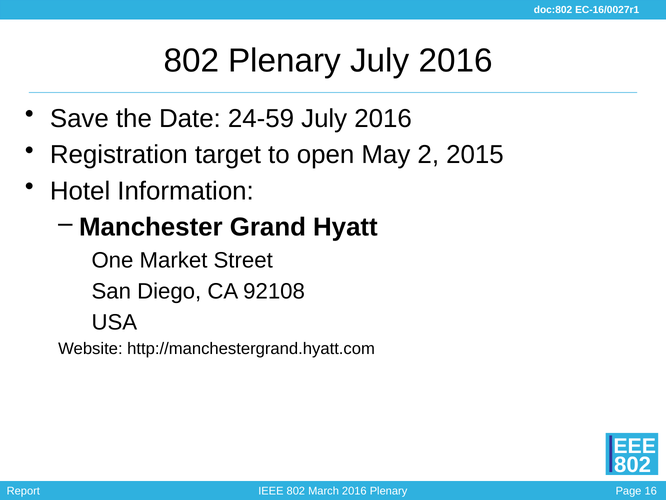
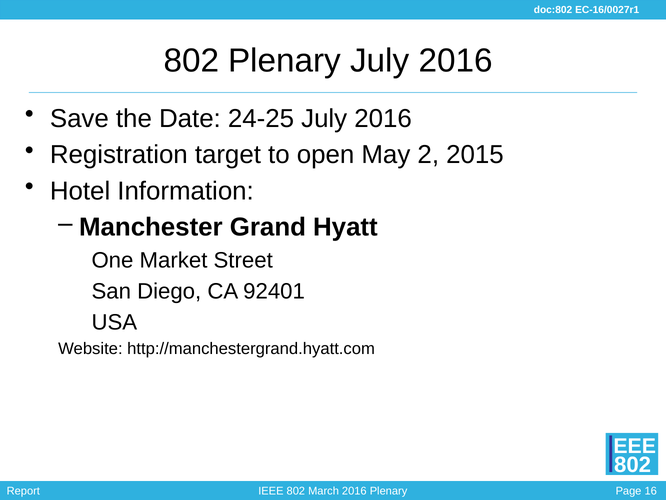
24-59: 24-59 -> 24-25 (261, 118)
92108: 92108 -> 92401 (274, 291)
